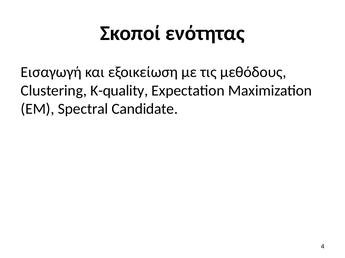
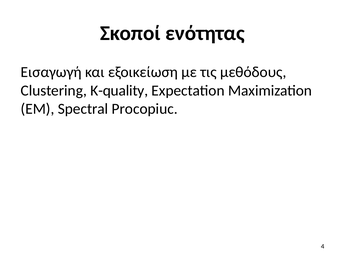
Candidate: Candidate -> Procopiuc (145, 109)
